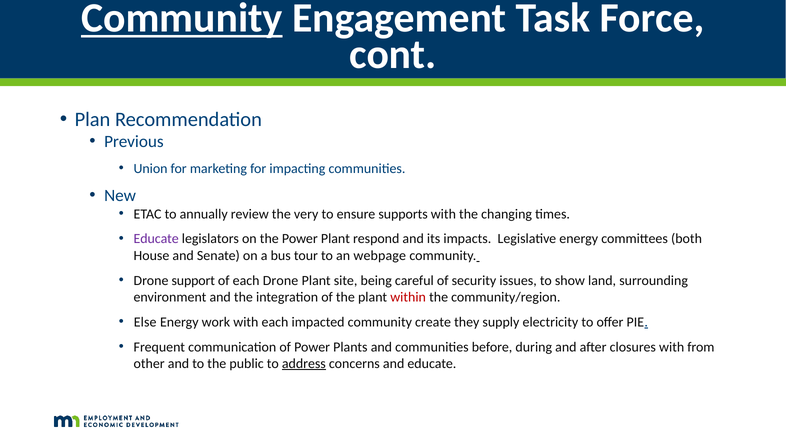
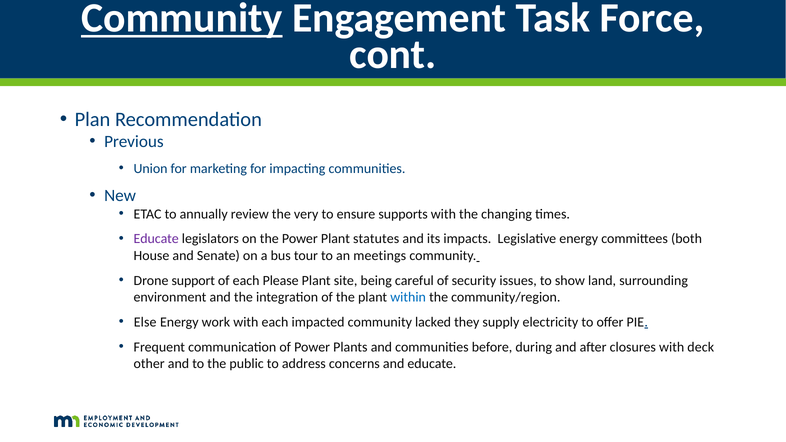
respond: respond -> statutes (376, 239)
webpage: webpage -> meetings (380, 256)
each Drone: Drone -> Please (281, 281)
within colour: red -> blue (408, 297)
create: create -> lacked (433, 322)
from: from -> deck (701, 347)
address underline: present -> none (304, 364)
